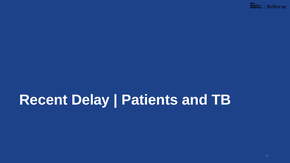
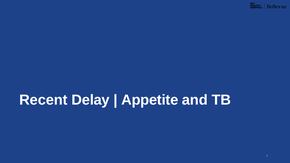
Patients: Patients -> Appetite (150, 100)
